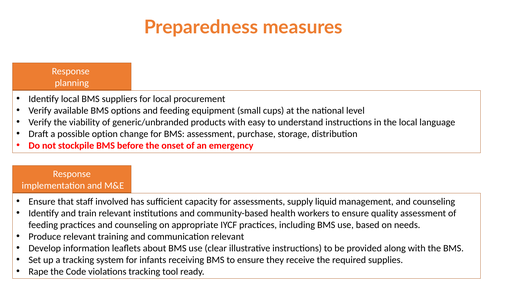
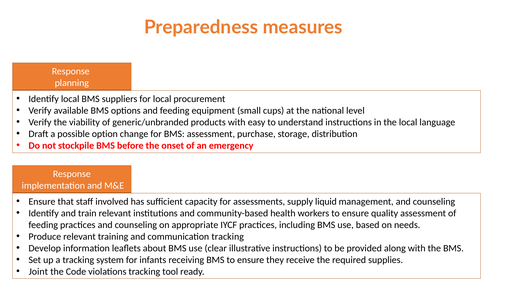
communication relevant: relevant -> tracking (228, 237)
Rape: Rape -> Joint (38, 272)
